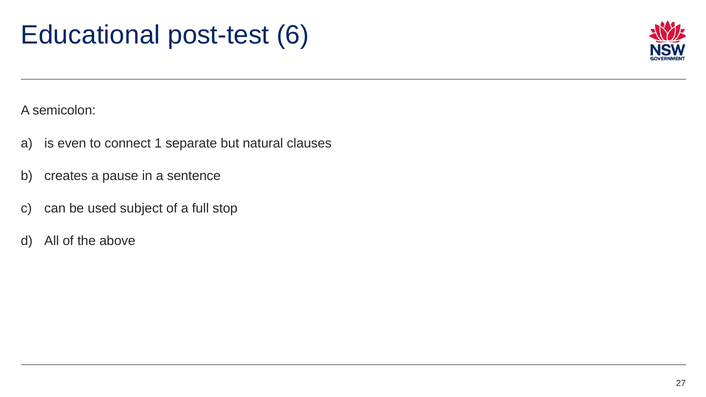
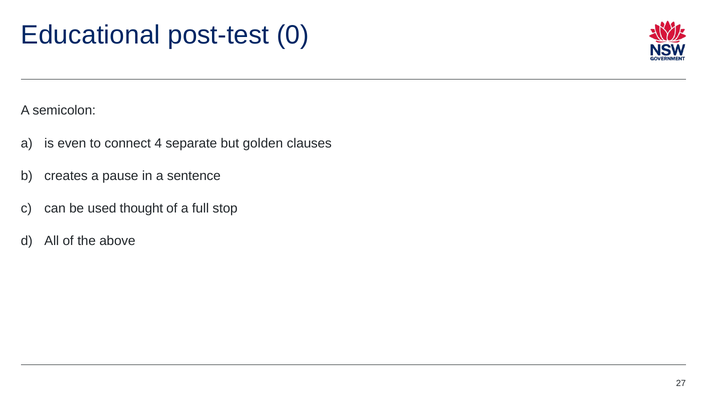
6: 6 -> 0 (293, 35)
1: 1 -> 4 (158, 143)
natural: natural -> golden (263, 143)
subject: subject -> thought (141, 209)
